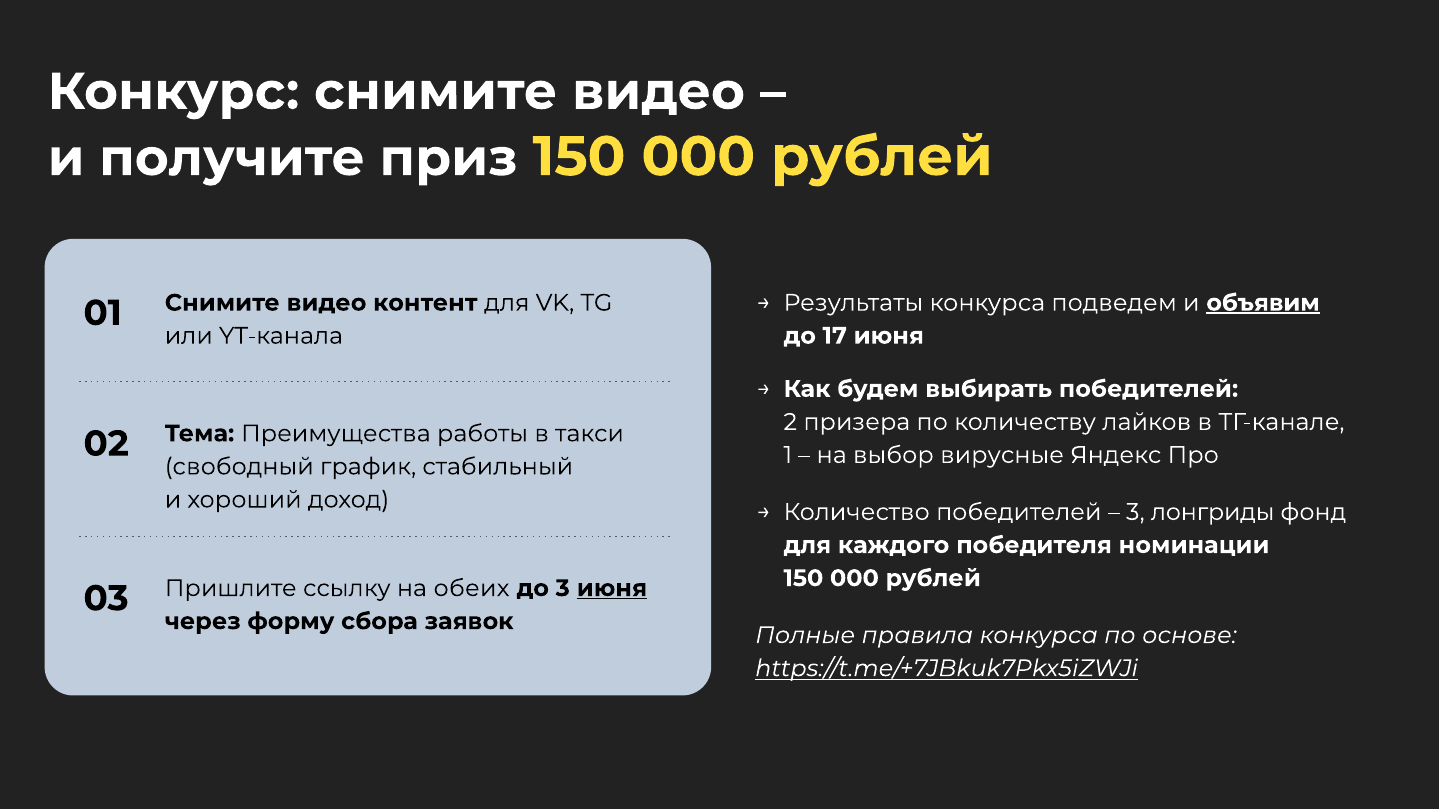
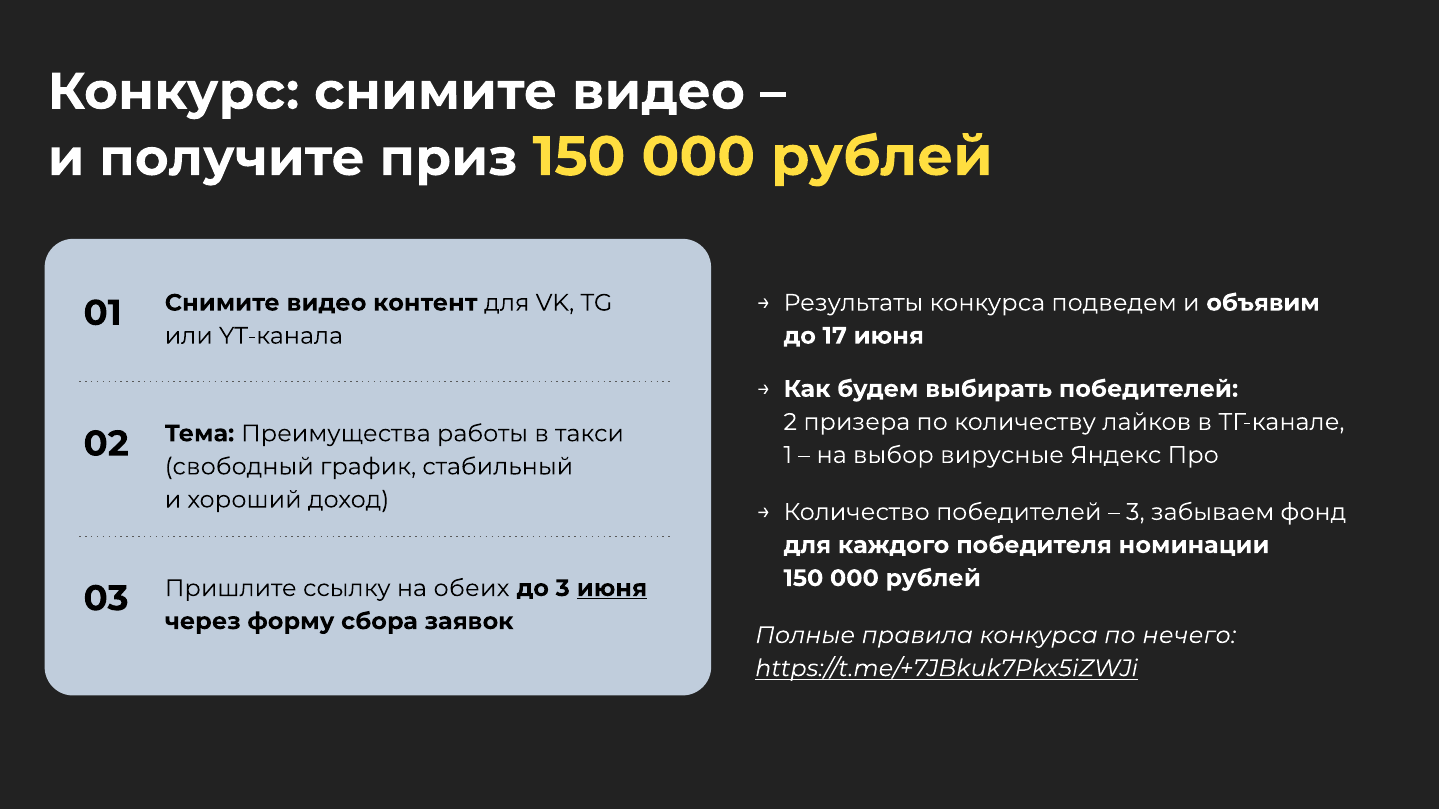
объявим underline: present -> none (1263, 303)
лонгриды: лонгриды -> забываем (1213, 512)
основе: основе -> нечего (1189, 636)
